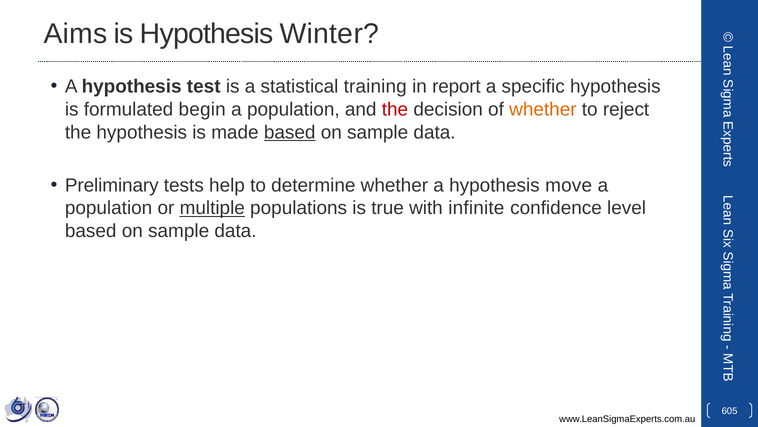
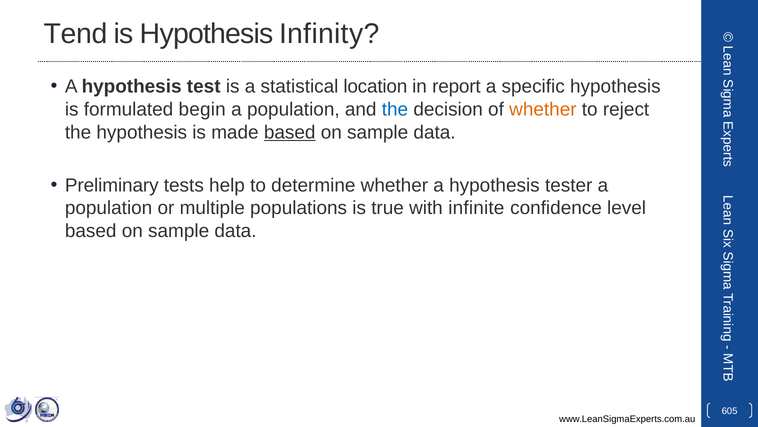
Aims: Aims -> Tend (76, 34)
Winter: Winter -> Infinity (329, 34)
training: training -> location (375, 87)
the colour: red -> blue (395, 109)
move: move -> tester (569, 185)
multiple underline: present -> none (212, 208)
